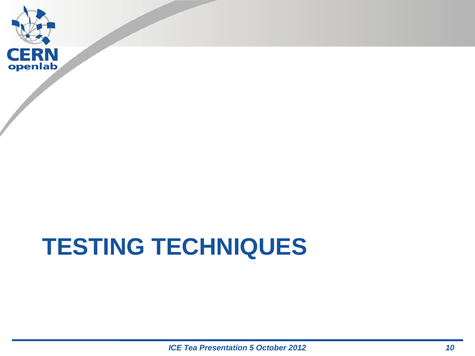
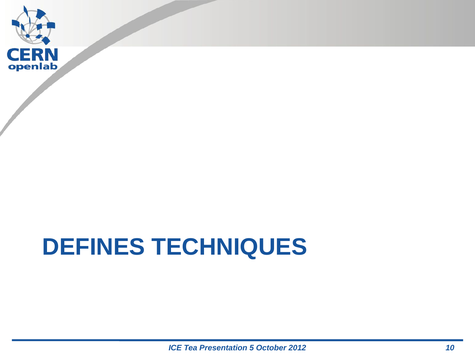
TESTING: TESTING -> DEFINES (94, 247)
